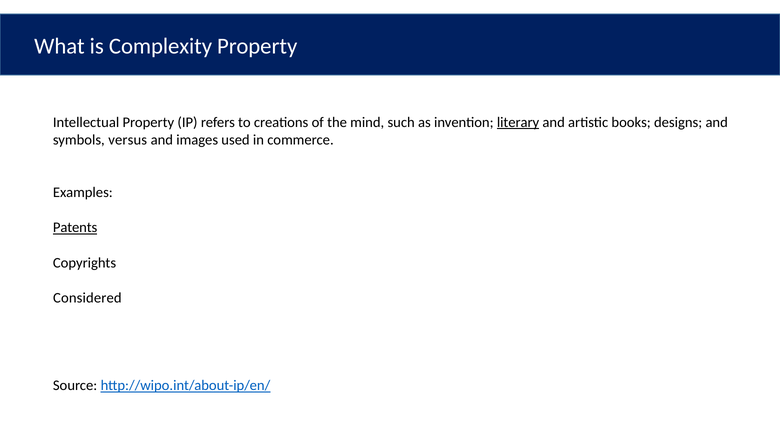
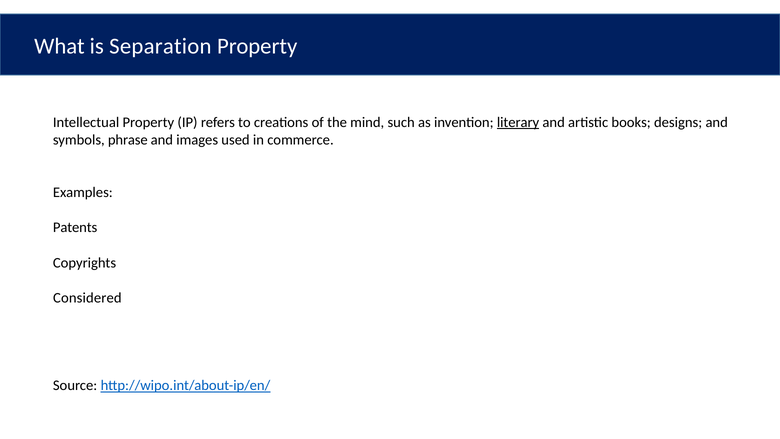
Complexity: Complexity -> Separation (160, 46)
versus: versus -> phrase (128, 140)
Patents underline: present -> none (75, 227)
